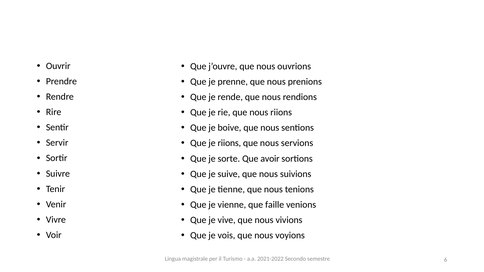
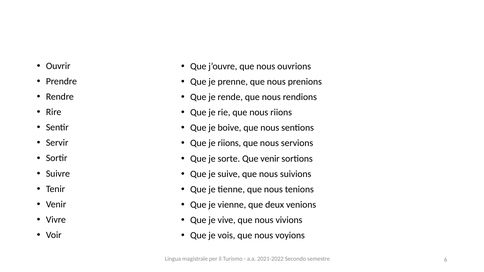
Que avoir: avoir -> venir (270, 159)
faille: faille -> deux (275, 205)
